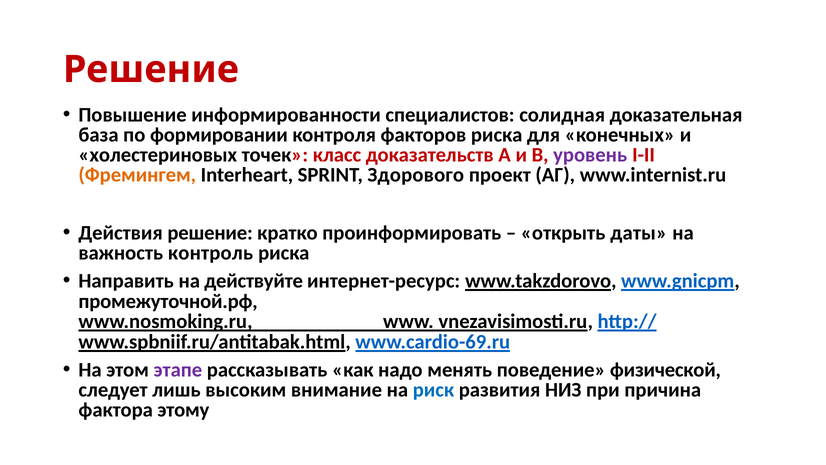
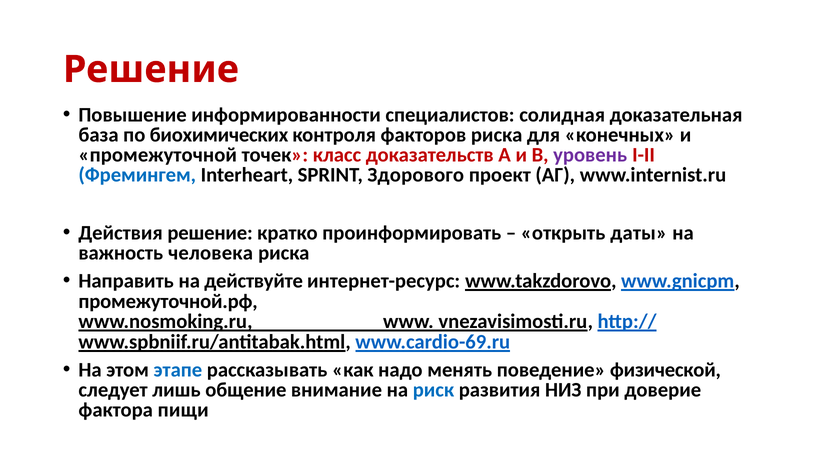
формировании: формировании -> биохимических (219, 135)
холестериновых: холестериновых -> промежуточной (158, 155)
Фремингем colour: orange -> blue (137, 175)
контроль: контроль -> человека (211, 253)
этапе colour: purple -> blue (178, 370)
высоким: высоким -> общение (246, 390)
причина: причина -> доверие (663, 390)
этому: этому -> пищи (183, 410)
